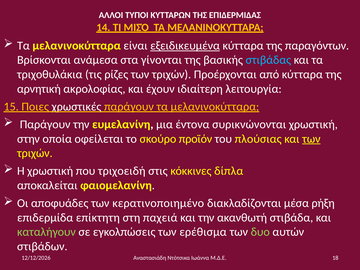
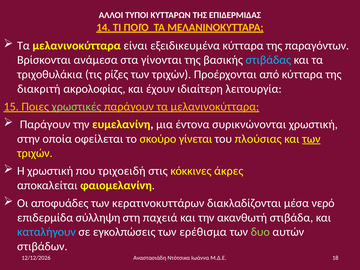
ΜΙΣΌ: ΜΙΣΌ -> ΠΟΙΌ (136, 27)
εξειδικευμένα underline: present -> none (185, 46)
αρνητική: αρνητική -> διακριτή (39, 89)
χρωστικές colour: white -> light green (77, 107)
προϊόν: προϊόν -> γίνεται (196, 139)
δίπλα: δίπλα -> άκρες (229, 171)
κερατινοποιημένο: κερατινοποιημένο -> κερατινοκυττάρων (158, 203)
ρήξη: ρήξη -> νερό (323, 203)
επίκτητη: επίκτητη -> σύλληψη (98, 218)
καταλήγουν colour: light green -> light blue (46, 232)
